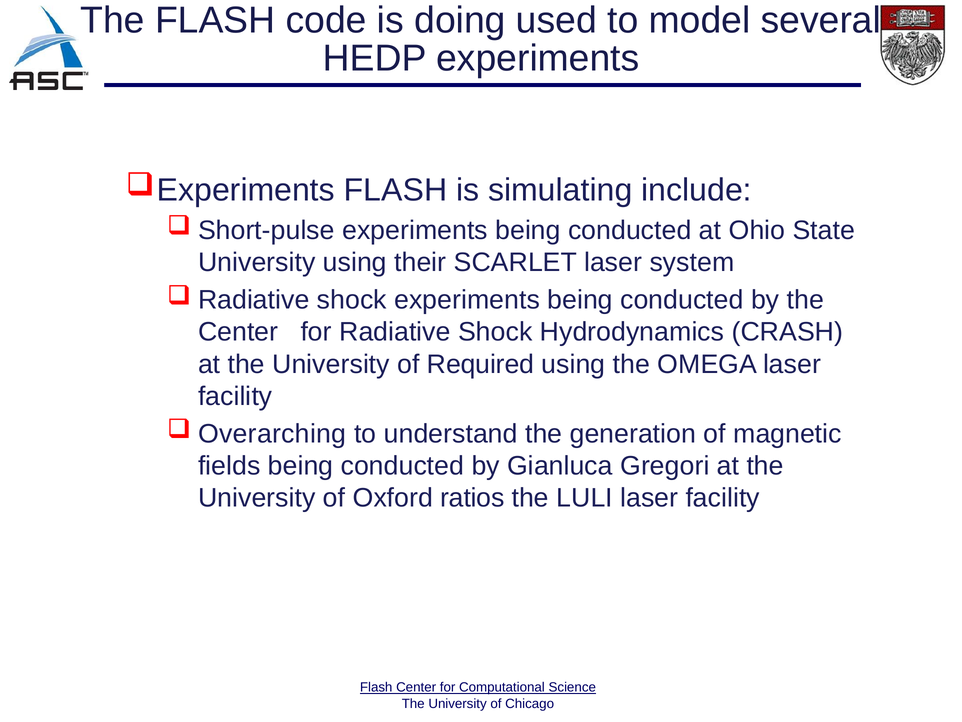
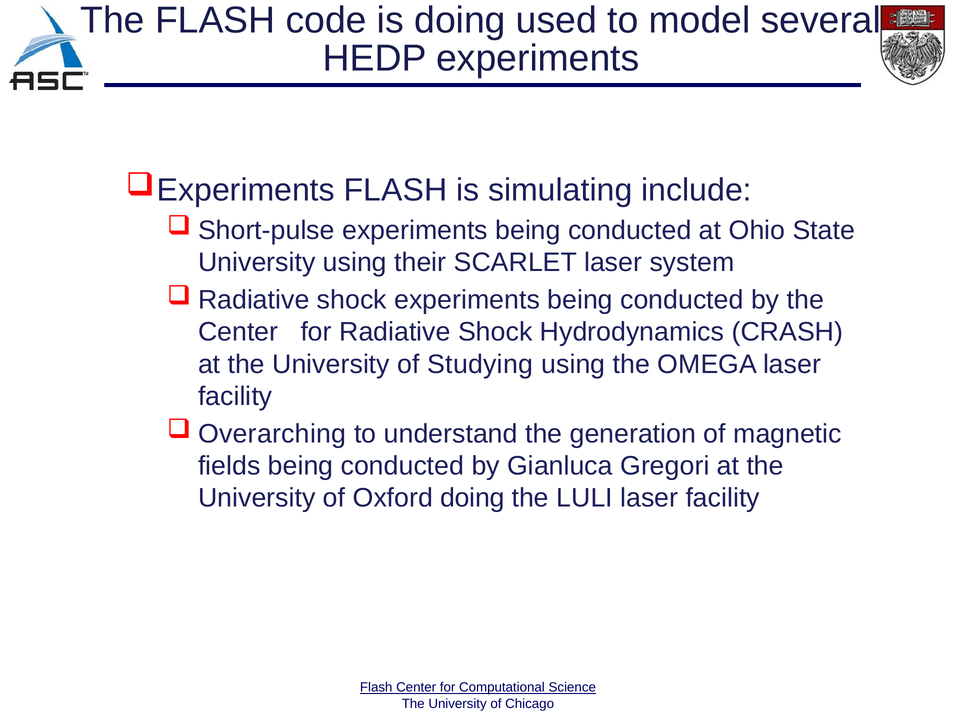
Required: Required -> Studying (480, 364)
Oxford ratios: ratios -> doing (472, 498)
